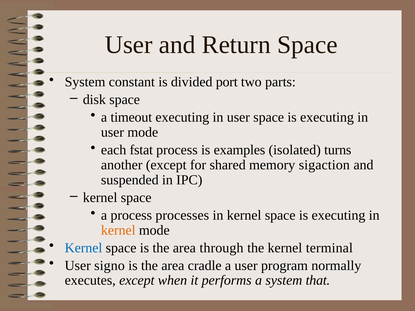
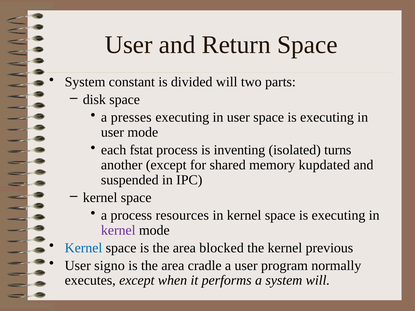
divided port: port -> will (227, 82)
timeout: timeout -> presses (131, 117)
examples: examples -> inventing (239, 150)
sigaction: sigaction -> kupdated (324, 165)
processes: processes -> resources (182, 215)
kernel colour: orange -> purple (118, 230)
through: through -> blocked (222, 248)
terminal: terminal -> previous (329, 248)
system that: that -> will (318, 281)
